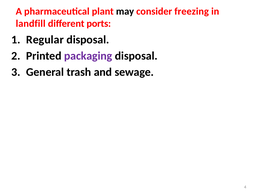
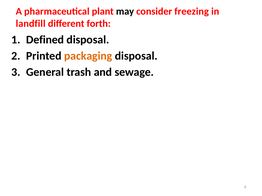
ports: ports -> forth (99, 24)
Regular: Regular -> Defined (45, 40)
packaging colour: purple -> orange (88, 56)
